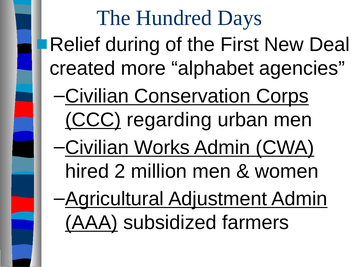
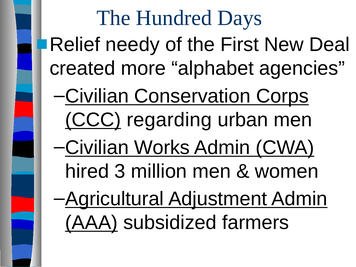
during: during -> needy (133, 45)
2: 2 -> 3 (120, 171)
